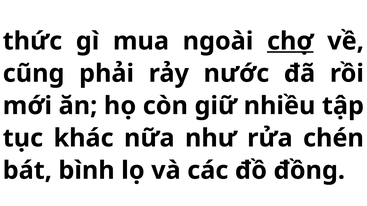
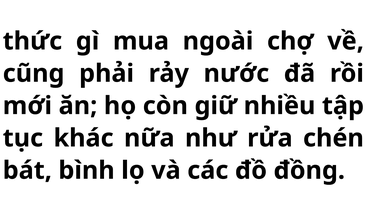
chợ underline: present -> none (290, 41)
